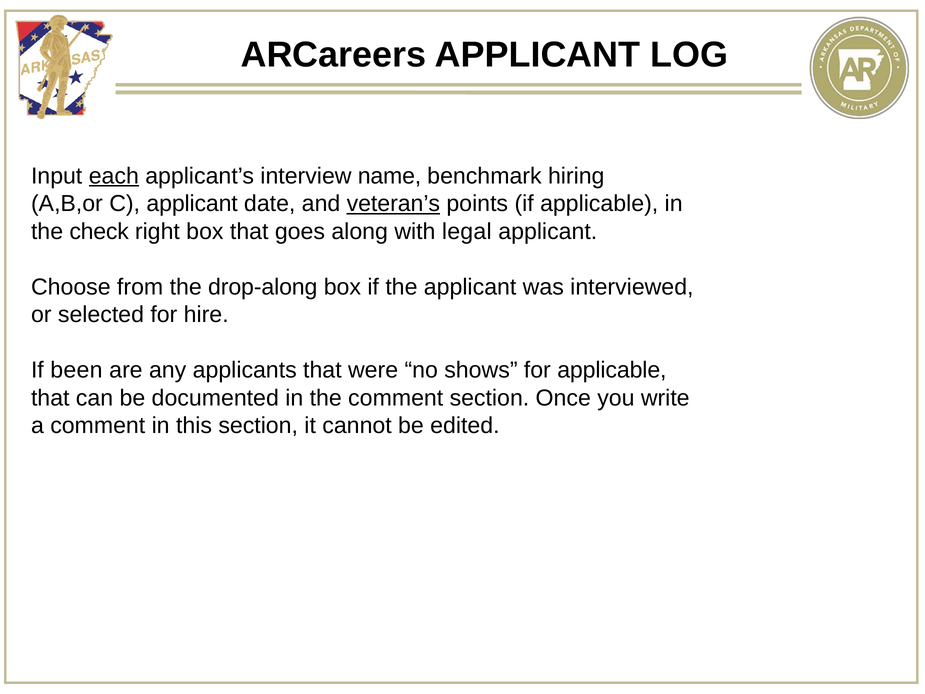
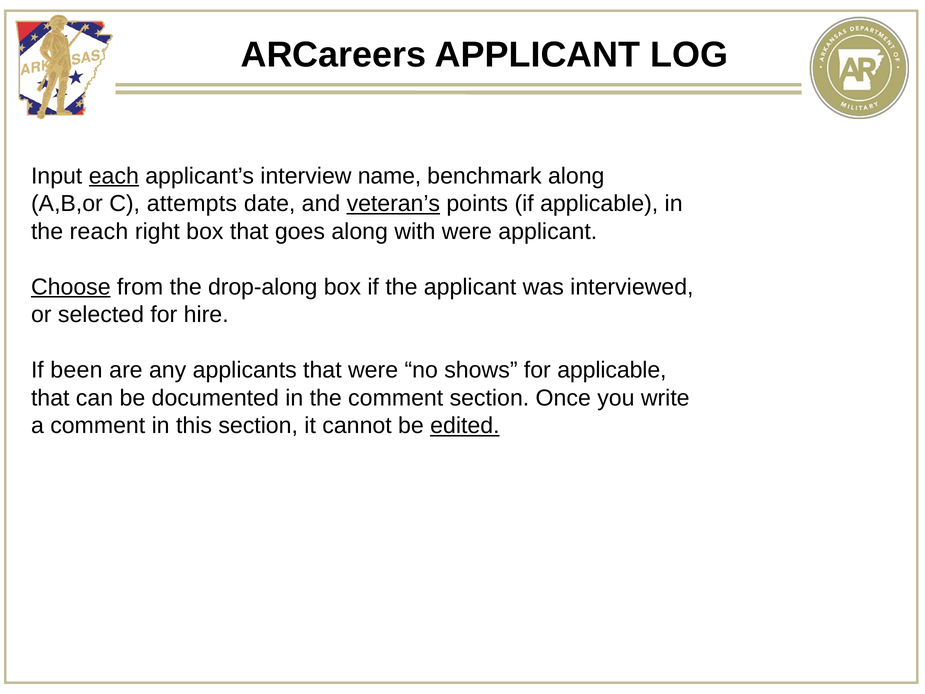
benchmark hiring: hiring -> along (576, 176)
C applicant: applicant -> attempts (192, 204)
check: check -> reach (99, 231)
with legal: legal -> were (467, 231)
Choose underline: none -> present (71, 287)
edited underline: none -> present (465, 426)
